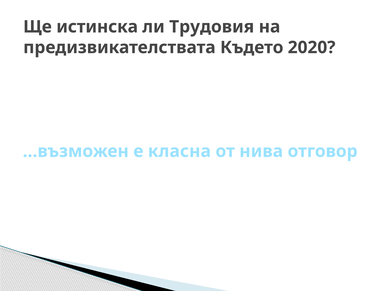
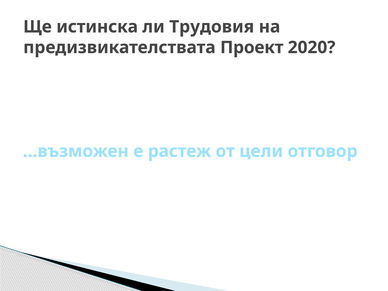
Където: Където -> Проект (252, 47)
класна: класна -> растеж (180, 151)
нива: нива -> цели (261, 151)
